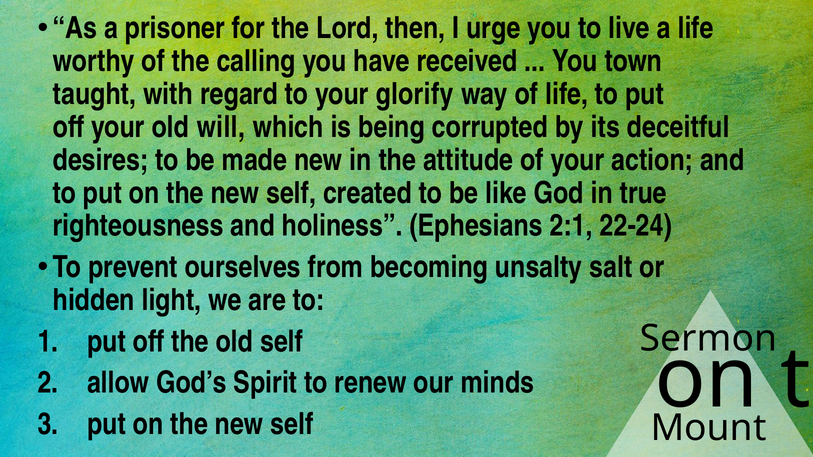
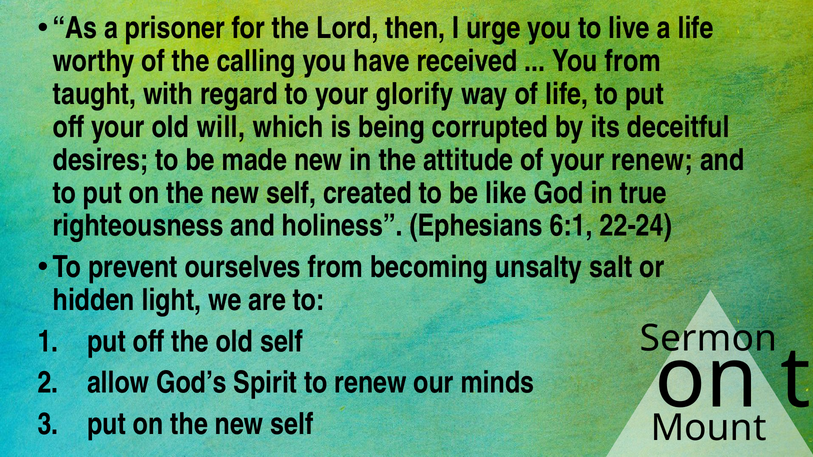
You town: town -> from (633, 61)
your action: action -> renew (652, 160)
2:1: 2:1 -> 6:1 (571, 226)
